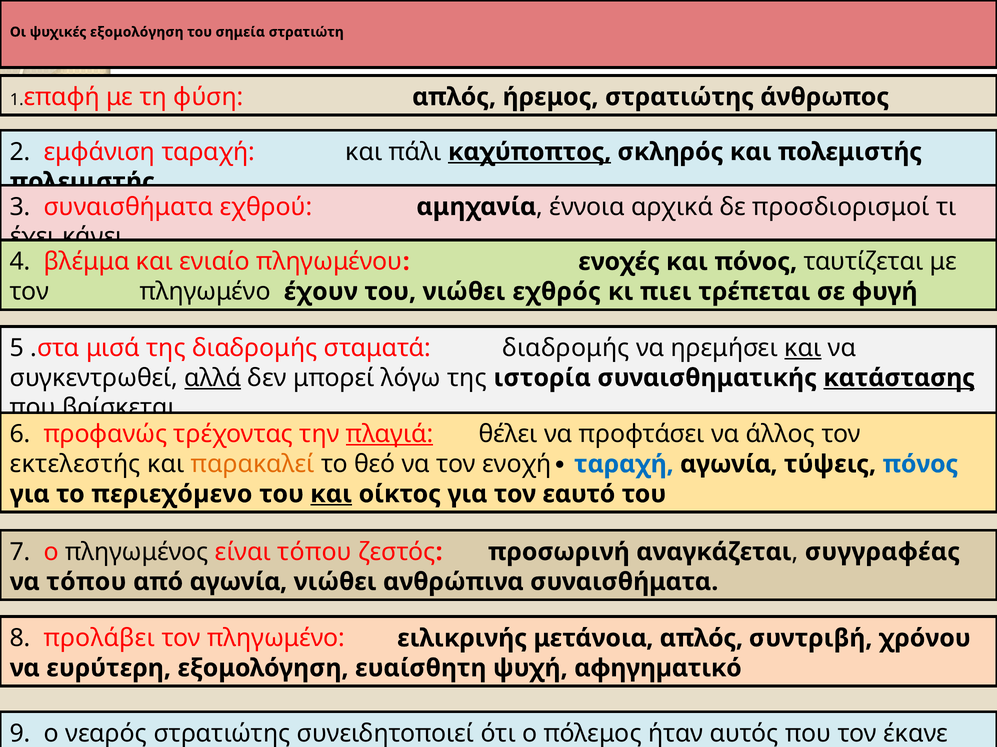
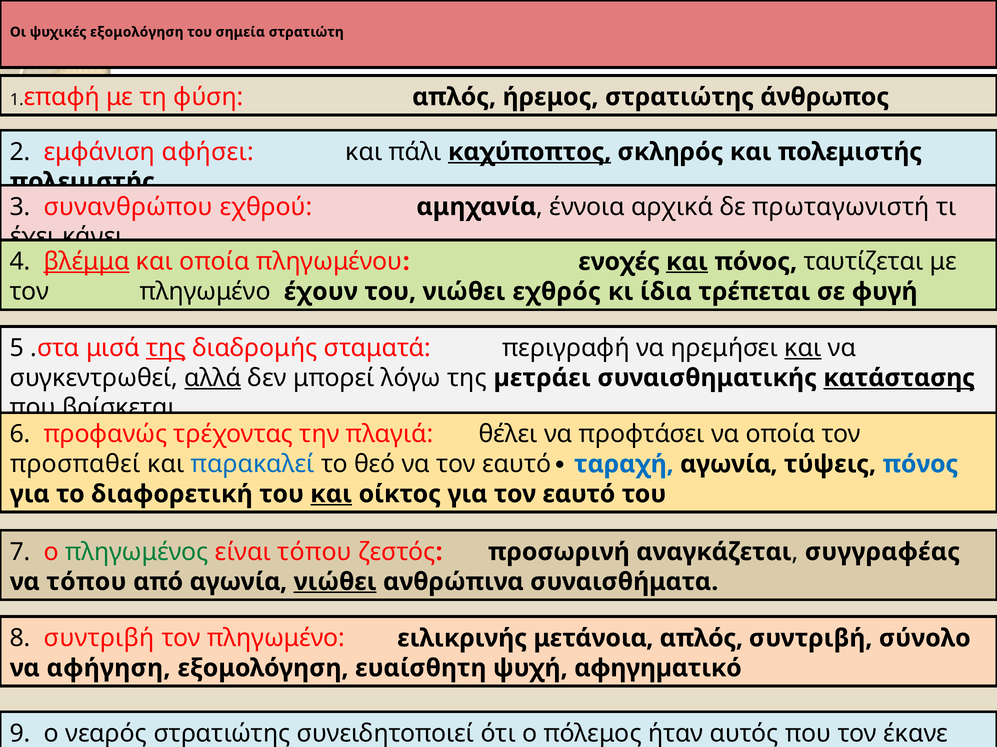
εμφάνιση ταραχή: ταραχή -> αφήσει (208, 152)
3 συναισθήματα: συναισθήματα -> συνανθρώπου (128, 207)
προσδιορισμοί: προσδιορισμοί -> πρωταγωνιστή (841, 207)
βλέμμα underline: none -> present (87, 262)
και ενιαίο: ενιαίο -> οποία (215, 262)
και underline: none -> present (687, 262)
πιει: πιει -> ίδια (666, 292)
της underline: none -> present (166, 348)
σταματά διαδρομής: διαδρομής -> περιγραφή (566, 348)
ιστορία: ιστορία -> µετράει (542, 378)
πλαγιά underline: present -> none (390, 435)
να άλλος: άλλος -> οποία (781, 435)
εκτελεστής: εκτελεστής -> προσπαθεί (75, 465)
παρακαλεί colour: orange -> blue (253, 465)
να τον ενοχή: ενοχή -> εαυτό (517, 465)
περιεχόµενο: περιεχόµενο -> διαφορετική (172, 495)
πληγωμένος colour: black -> green (137, 552)
νιώθει underline: none -> present (335, 582)
8 προλάβει: προλάβει -> συντριβή (99, 639)
χρόνου: χρόνου -> σύνολο (925, 639)
ευρύτερη: ευρύτερη -> αφήγηση (109, 669)
